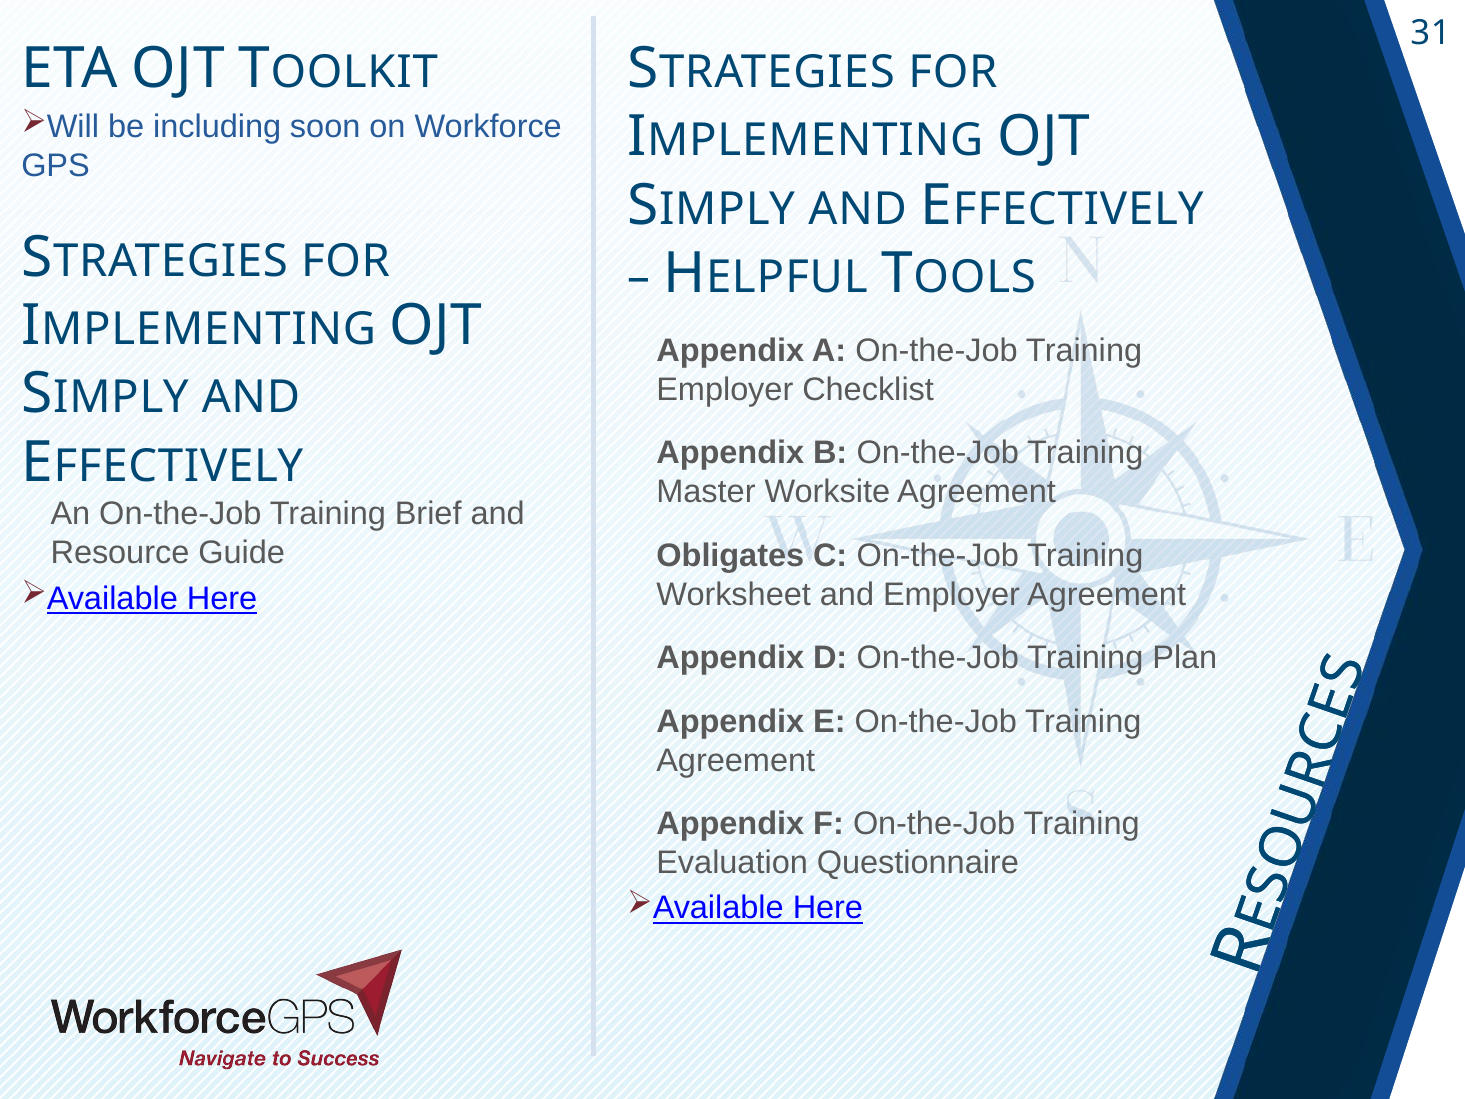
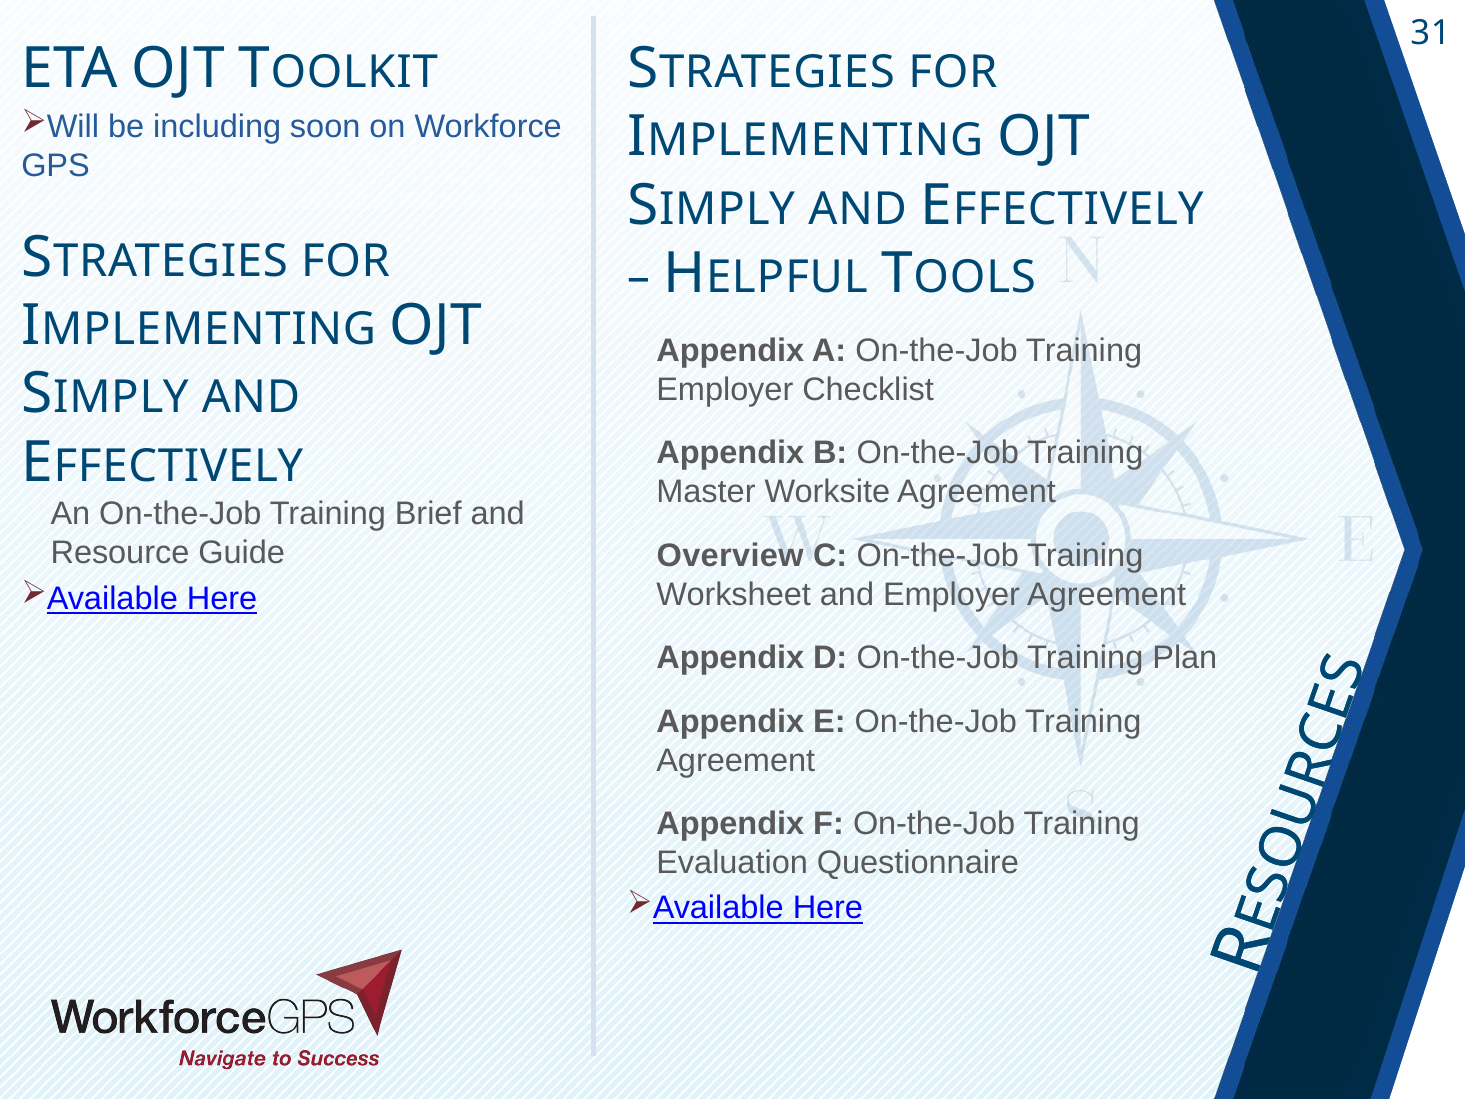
Obligates: Obligates -> Overview (730, 555)
